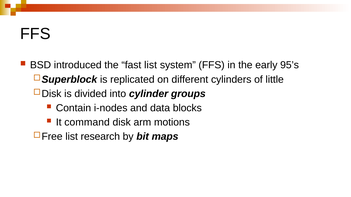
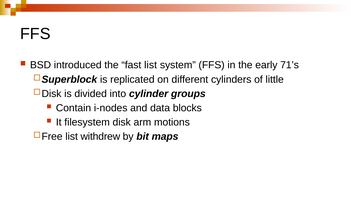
95’s: 95’s -> 71’s (290, 65)
command: command -> filesystem (87, 123)
research: research -> withdrew (100, 137)
